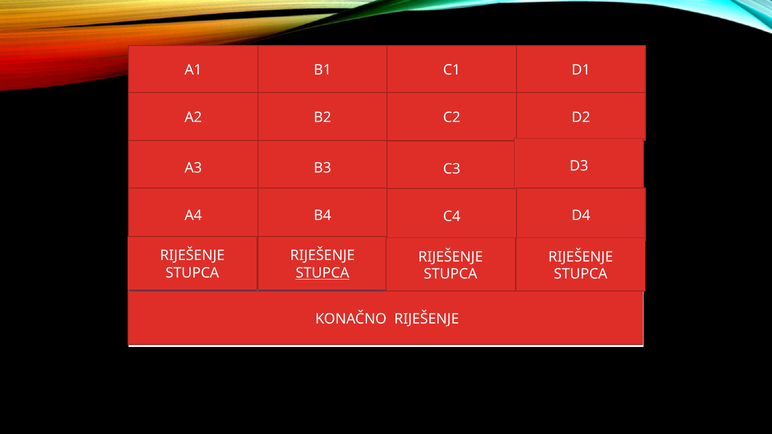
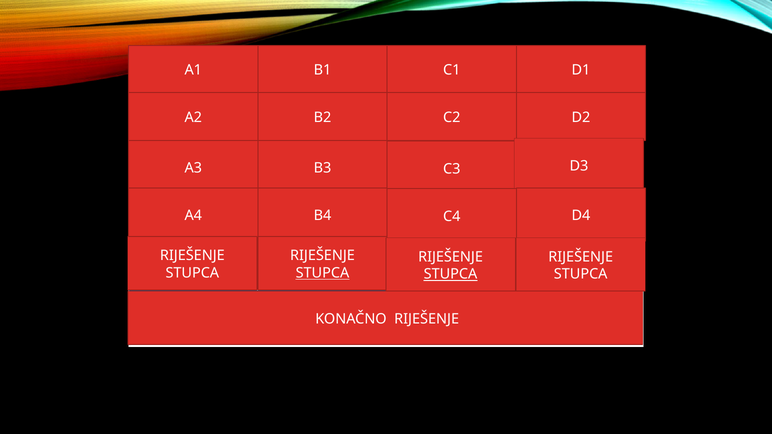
STUPCA underline: none -> present (451, 274)
